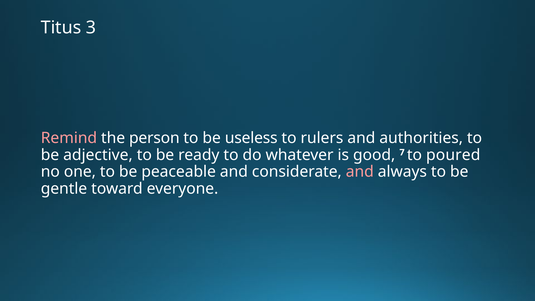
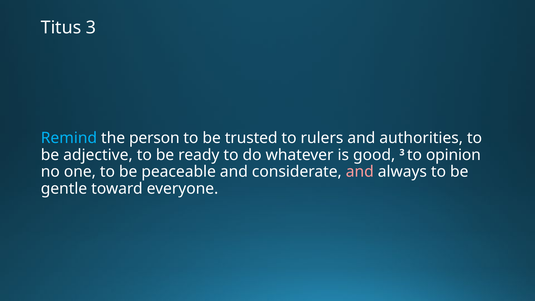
Remind colour: pink -> light blue (69, 138)
useless: useless -> trusted (251, 138)
good 7: 7 -> 3 (402, 152)
poured: poured -> opinion (453, 155)
